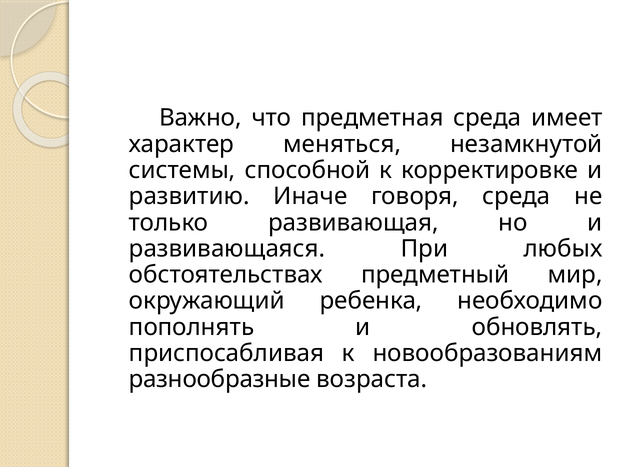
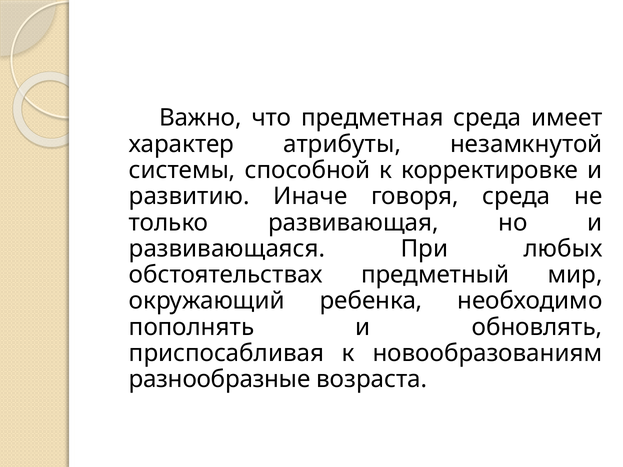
меняться: меняться -> атрибуты (342, 144)
